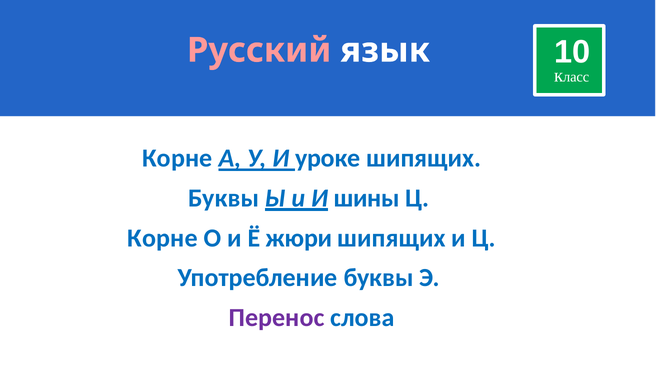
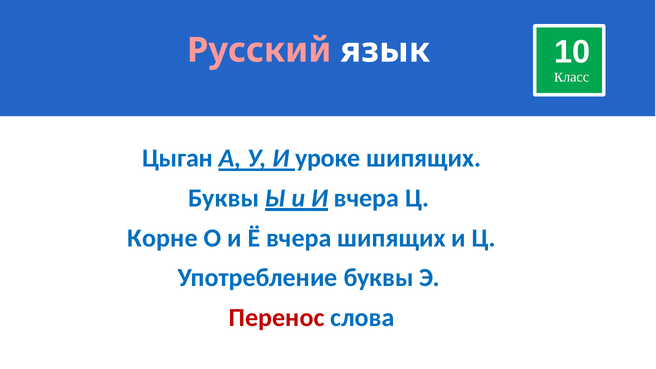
Корне: Корне -> Цыган (178, 158)
И шины: шины -> вчера (366, 198)
Ё жюри: жюри -> вчера (299, 238)
Перенос colour: purple -> red (277, 318)
